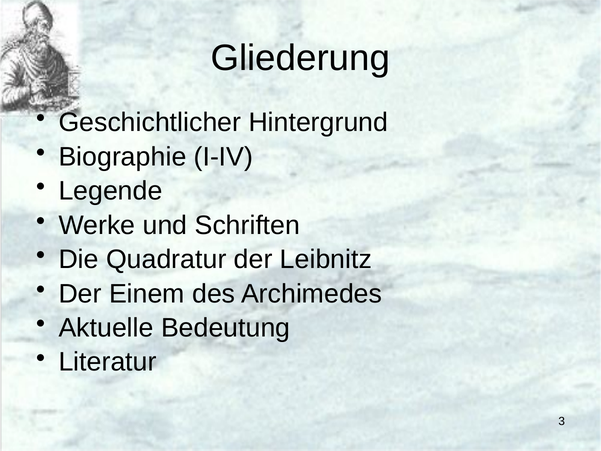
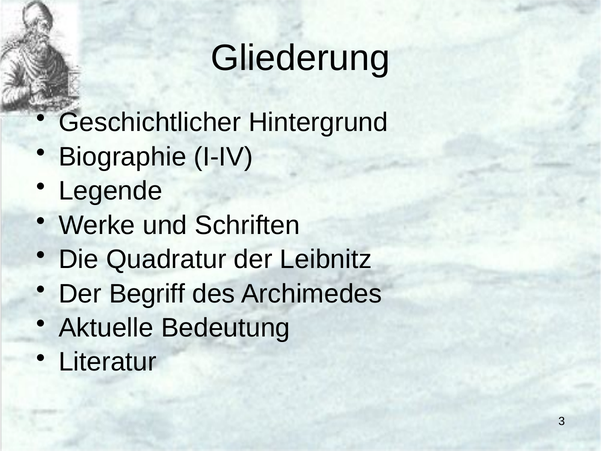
Einem: Einem -> Begriff (147, 294)
